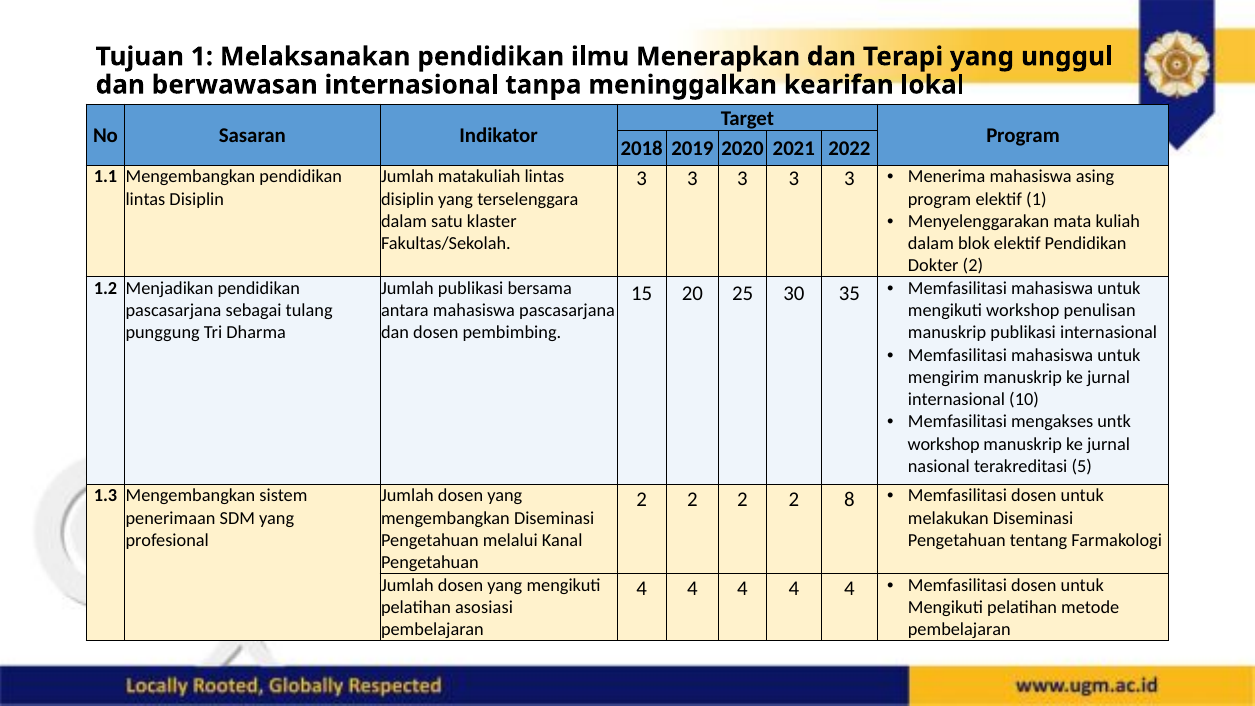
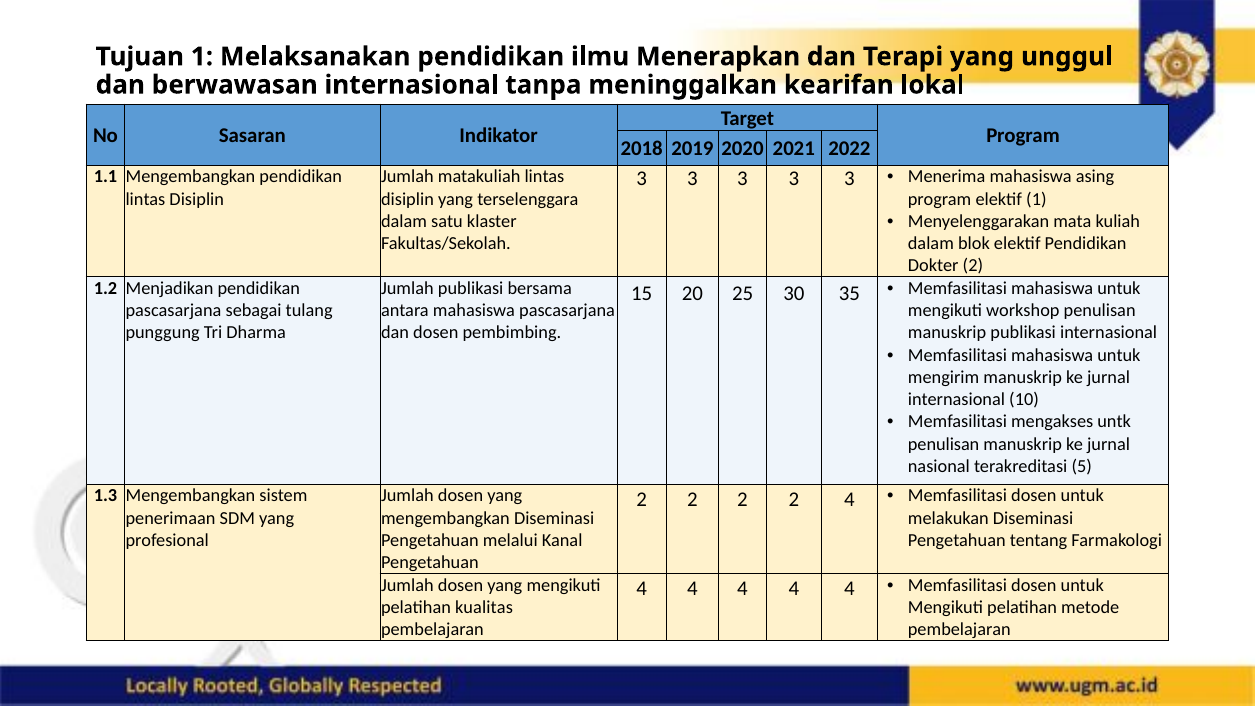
workshop: workshop -> penulisan (944, 444)
2 8: 8 -> 4 (849, 499)
asosiasi: asosiasi -> kualitas (484, 607)
